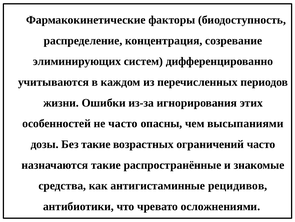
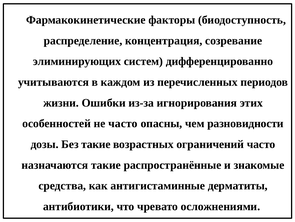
высыпаниями: высыпаниями -> разновидности (245, 123)
рецидивов: рецидивов -> дерматиты (238, 185)
